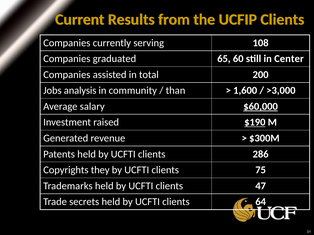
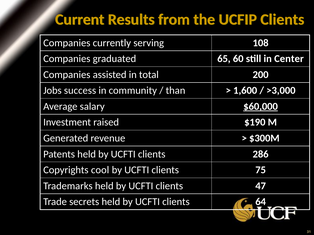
analysis: analysis -> success (80, 91)
$190 underline: present -> none (255, 123)
they: they -> cool (100, 170)
